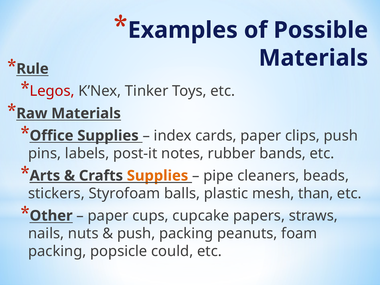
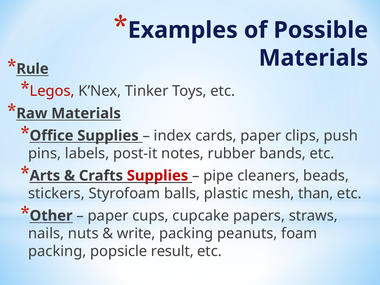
Supplies colour: orange -> red (158, 176)
push: push -> write (136, 233)
could: could -> result (172, 251)
